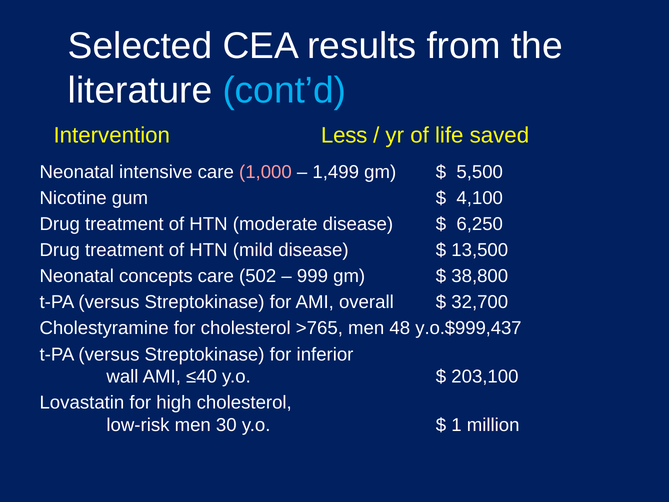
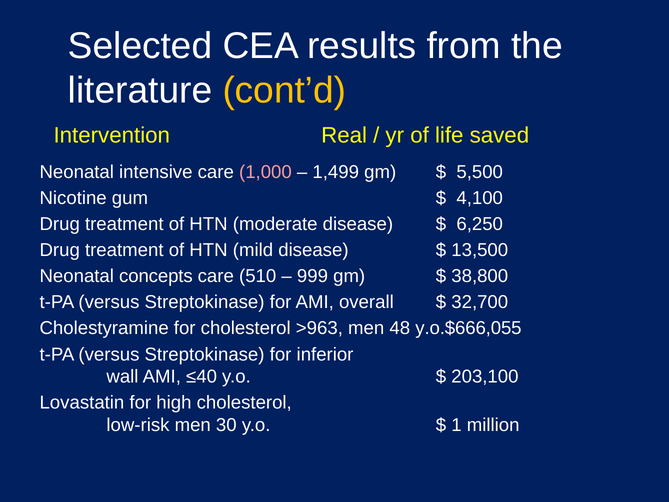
cont’d colour: light blue -> yellow (284, 90)
Less: Less -> Real (344, 135)
502: 502 -> 510 (258, 276)
>765: >765 -> >963 (319, 328)
y.o.$999,437: y.o.$999,437 -> y.o.$666,055 (468, 328)
